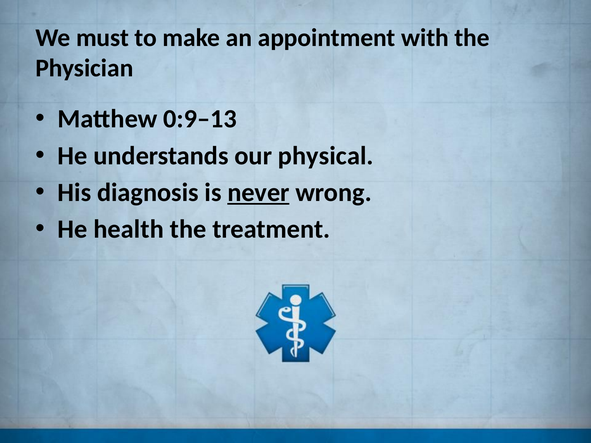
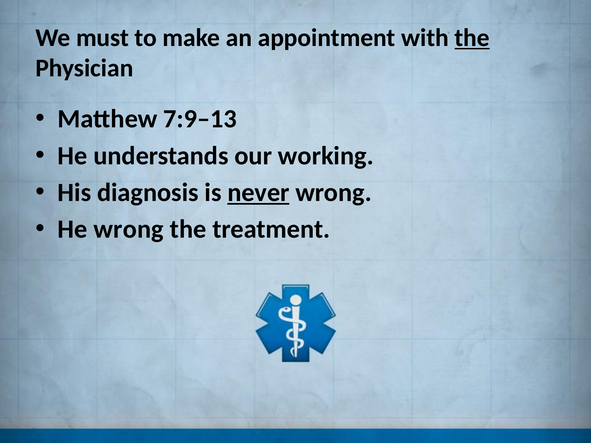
the underline: none -> present (472, 38)
0:9–13: 0:9–13 -> 7:9–13 (200, 119)
physical: physical -> working (326, 156)
He health: health -> wrong (129, 229)
